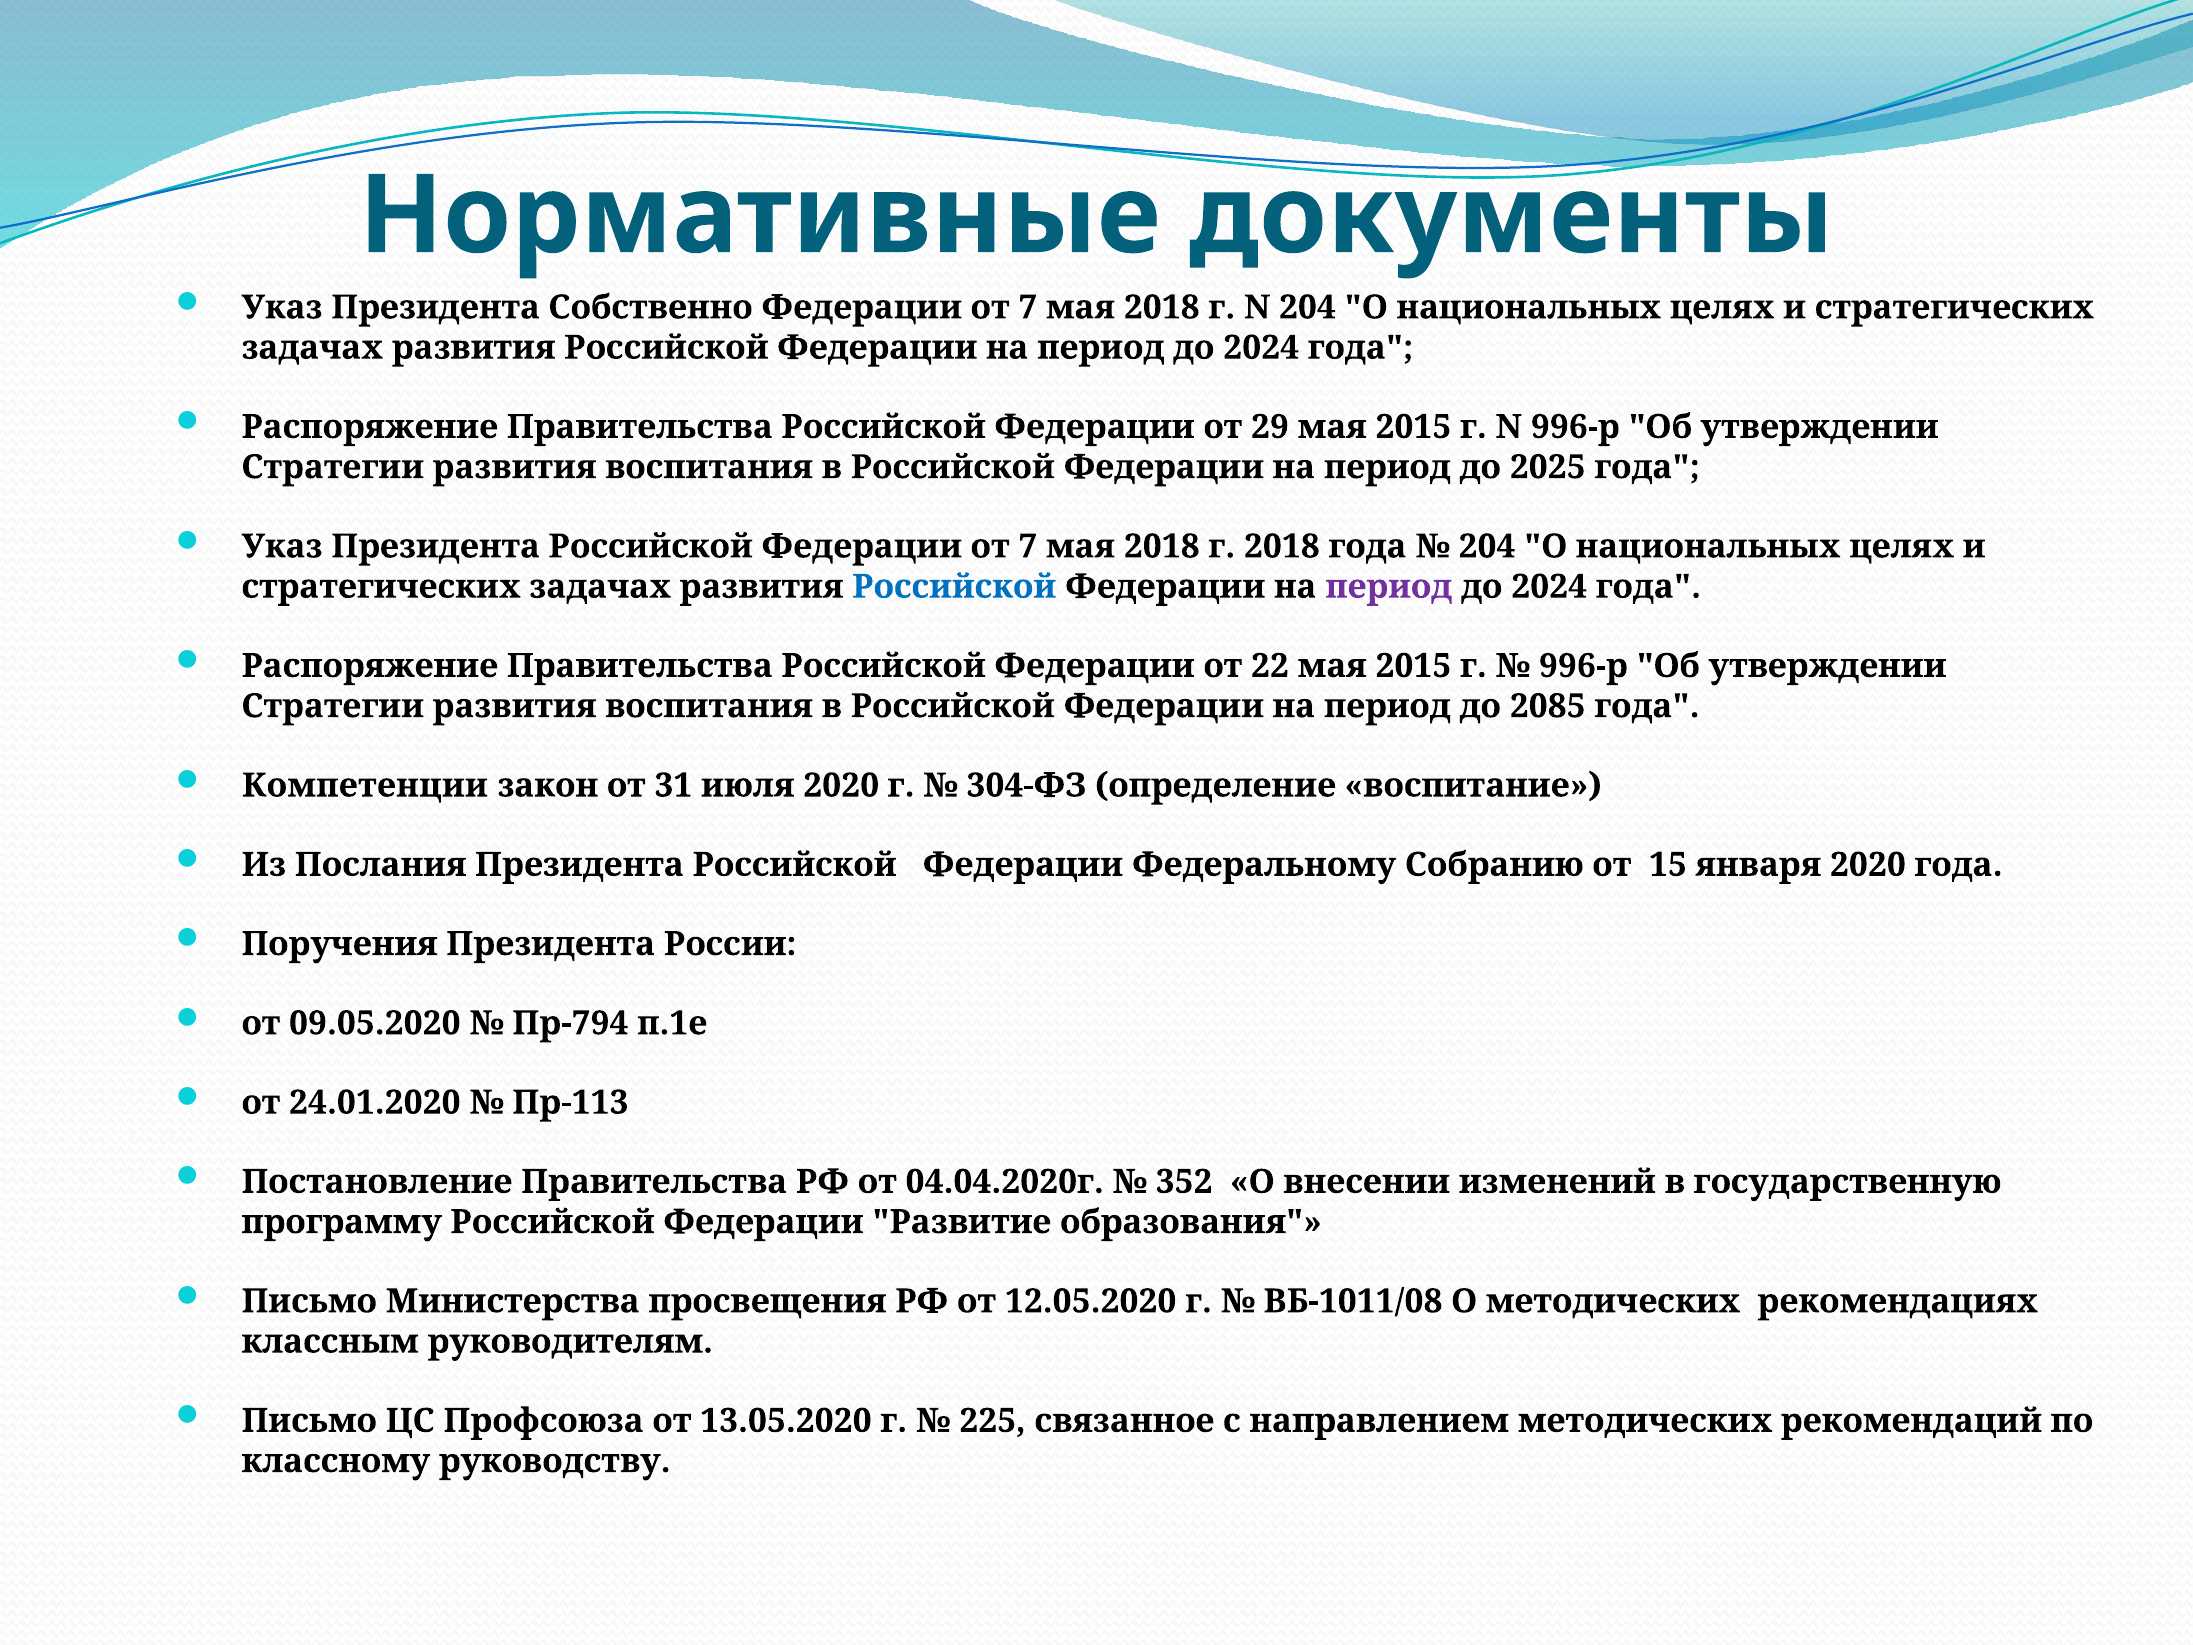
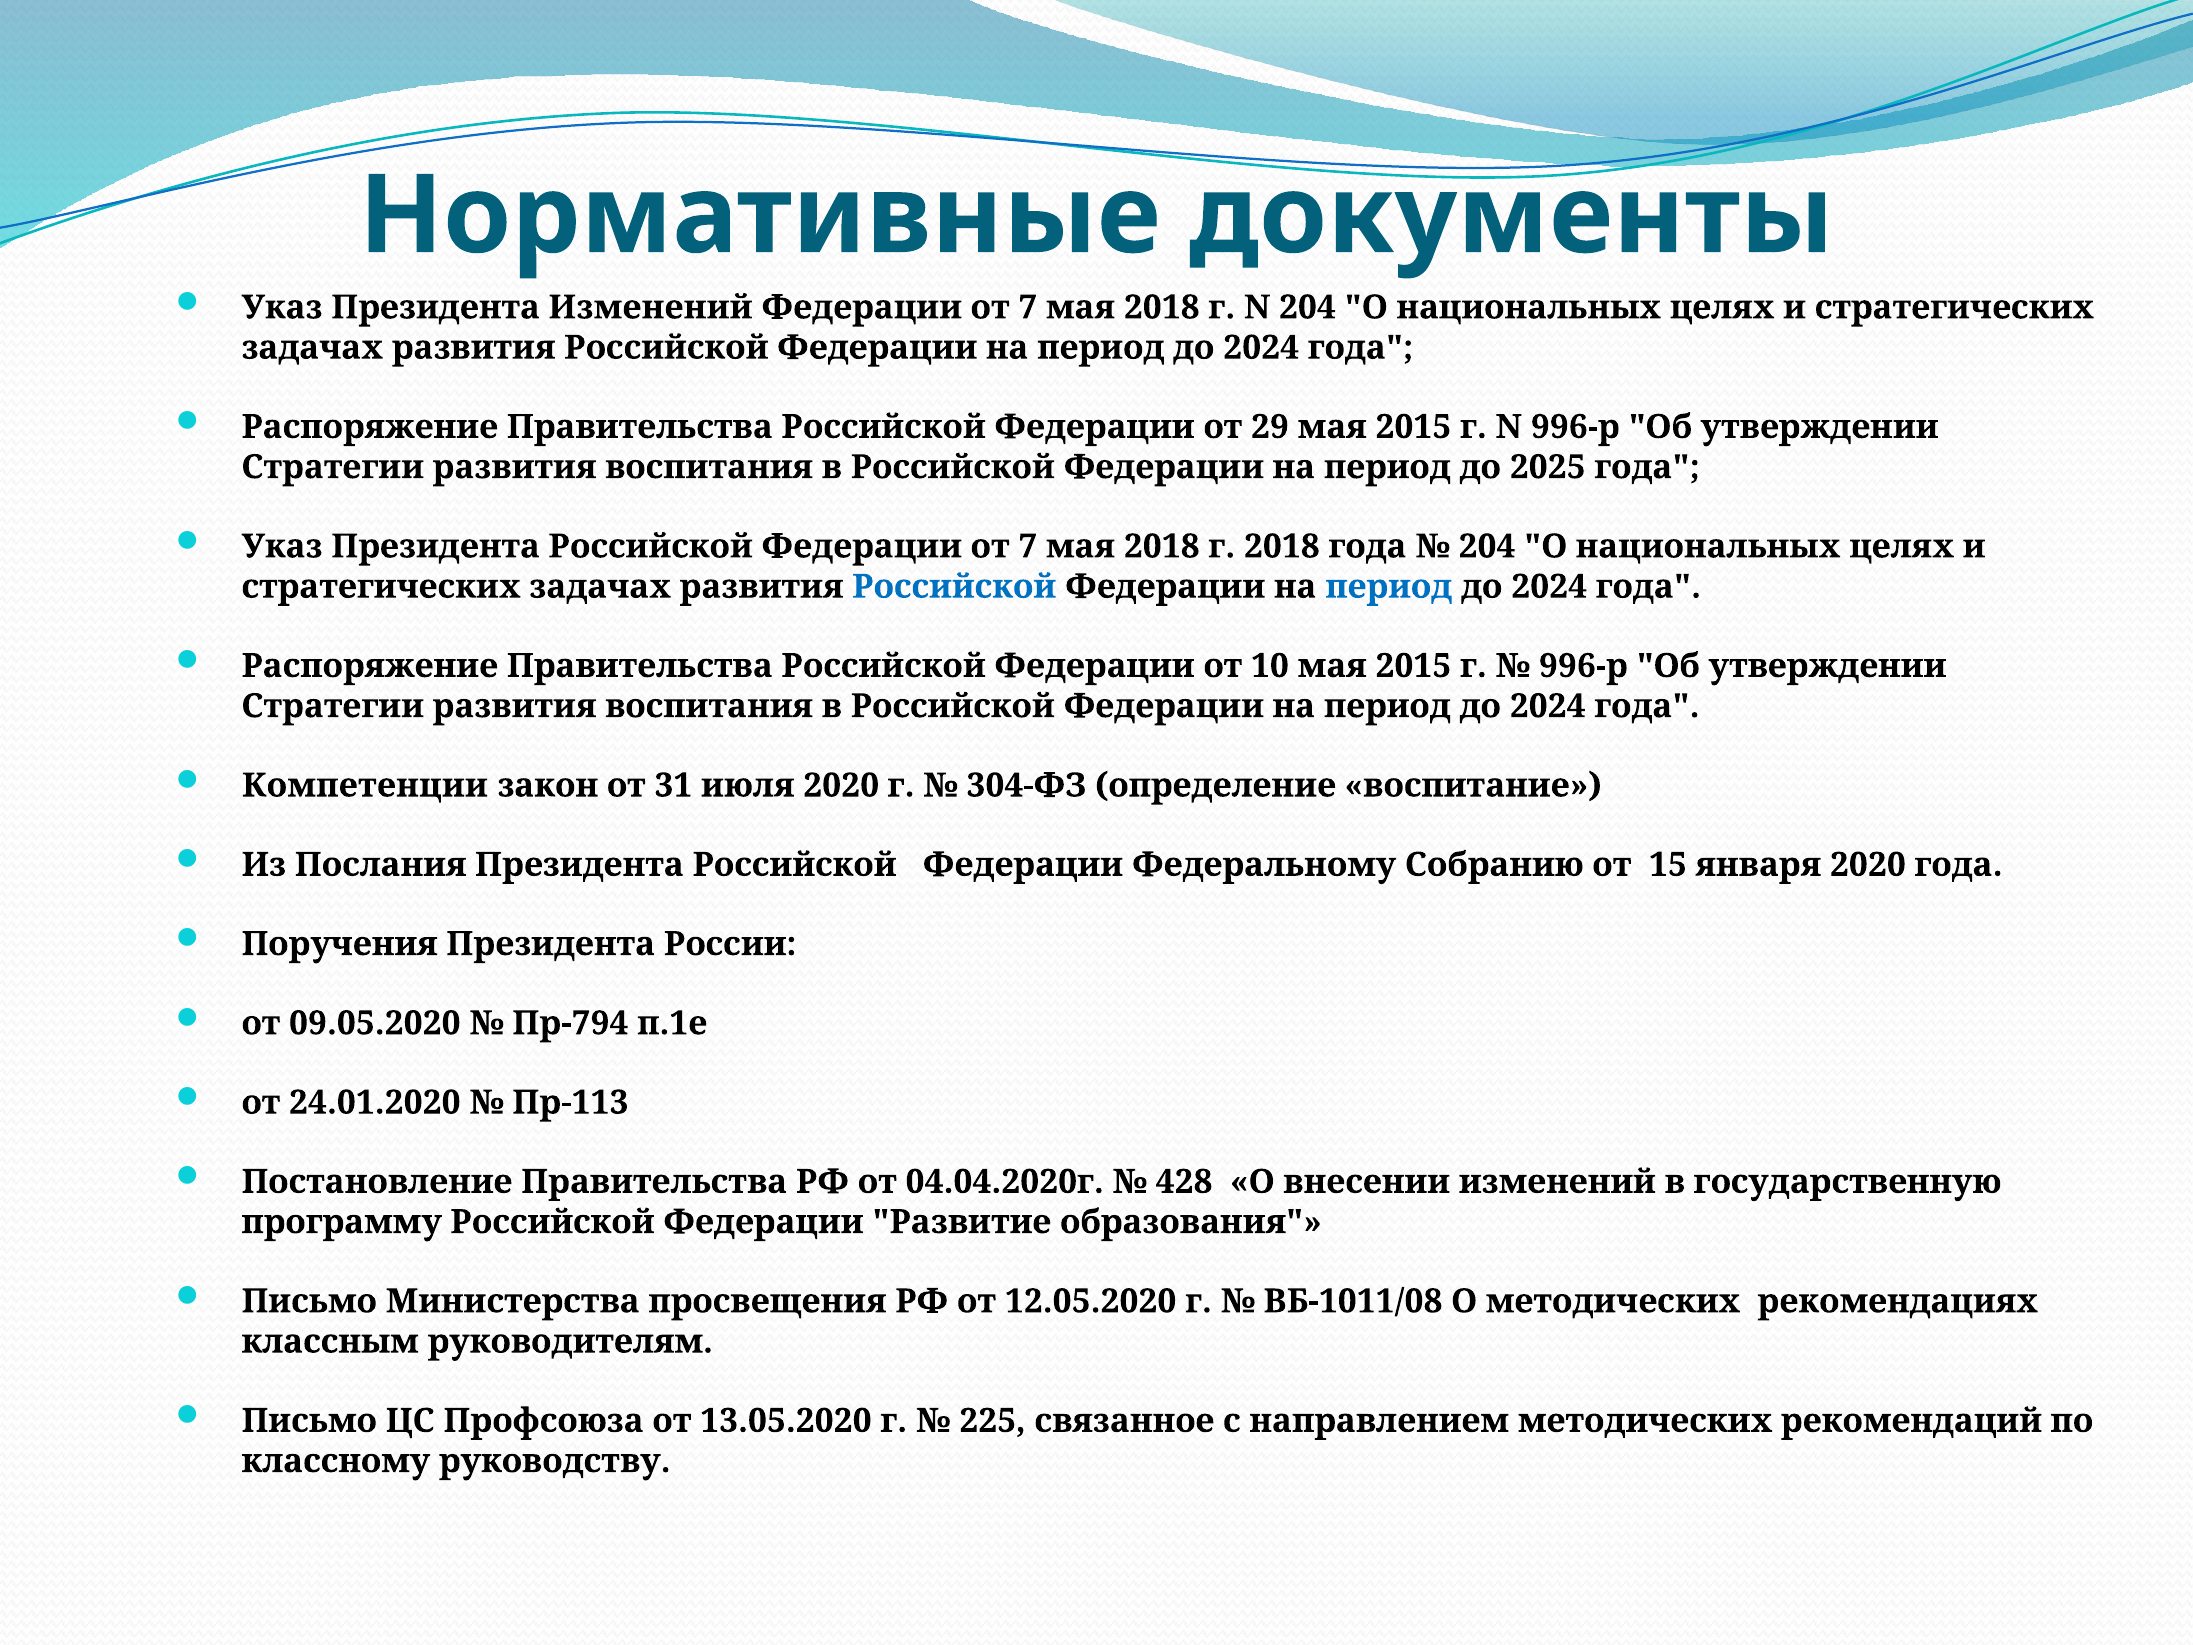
Президента Собственно: Собственно -> Изменений (651, 307)
период colour: purple -> blue (1389, 587)
22: 22 -> 10 (1270, 666)
2085: 2085 -> 2024 (1548, 706)
352: 352 -> 428 (1184, 1182)
